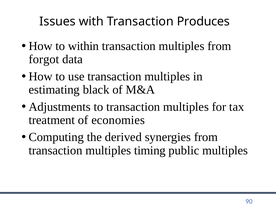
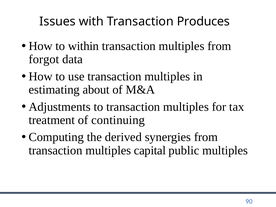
black: black -> about (96, 90)
economies: economies -> continuing (118, 120)
timing: timing -> capital (150, 150)
